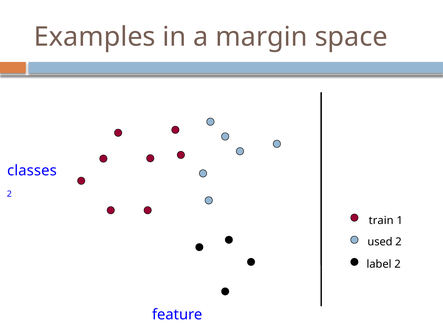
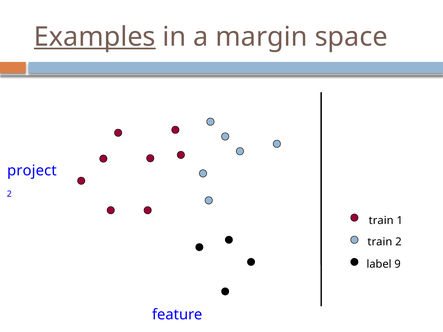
Examples underline: none -> present (95, 37)
classes: classes -> project (32, 171)
used: used -> train (380, 242)
label 2: 2 -> 9 (398, 264)
